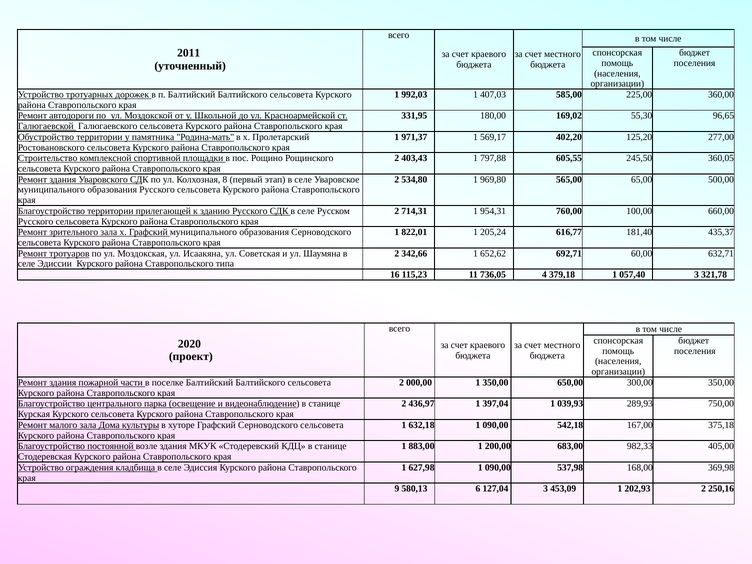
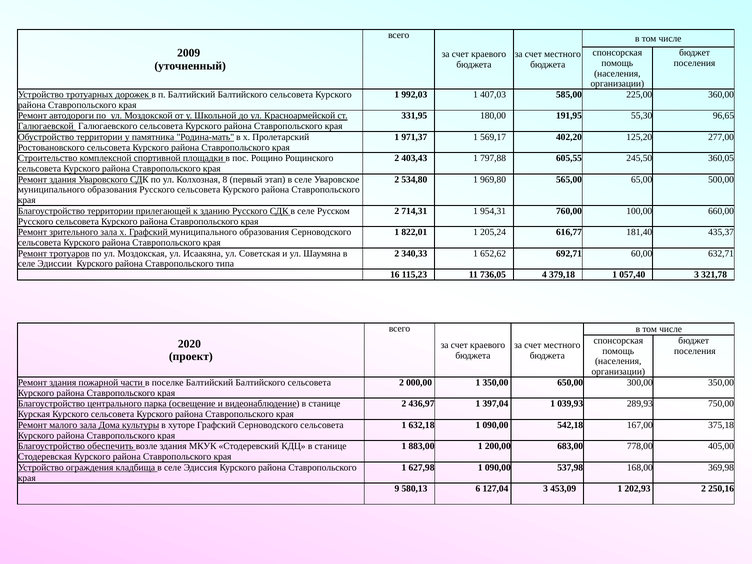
2011: 2011 -> 2009 (189, 53)
169,02: 169,02 -> 191,95 (569, 116)
342,66: 342,66 -> 340,33 (414, 253)
постоянной: постоянной -> обеспечить (110, 446)
982,33: 982,33 -> 778,00 (640, 446)
